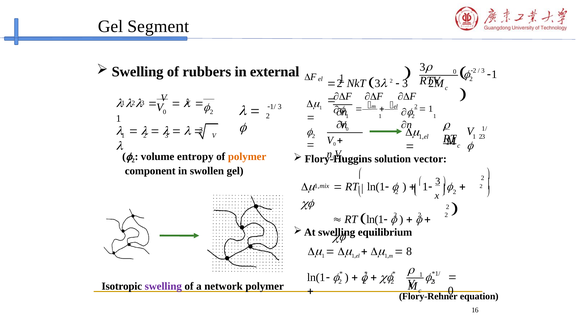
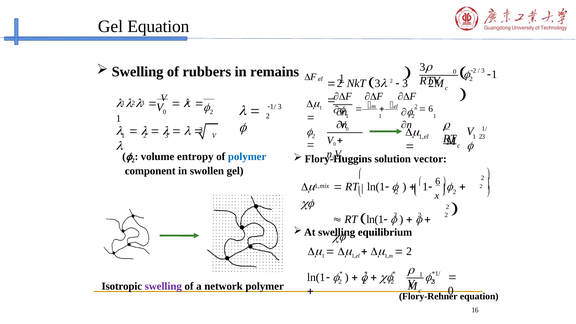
Gel Segment: Segment -> Equation (158, 26)
external: external -> remains (275, 72)
1: 1 -> 6 (431, 109)
polymer colour: orange -> blue (247, 157)
3: 3 -> 6 (438, 181)
8: 8 -> 2 (409, 251)
